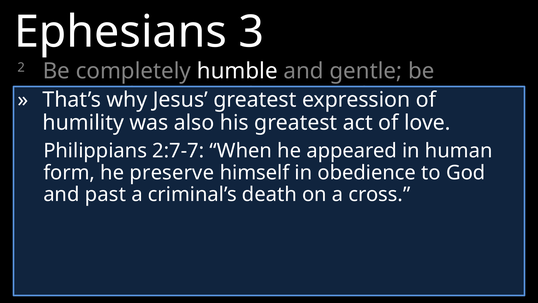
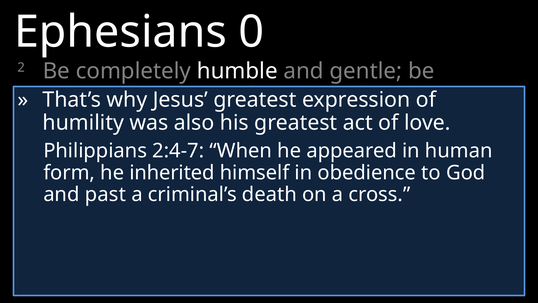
3: 3 -> 0 (251, 32)
2:7-7: 2:7-7 -> 2:4-7 (178, 151)
preserve: preserve -> inherited (172, 173)
